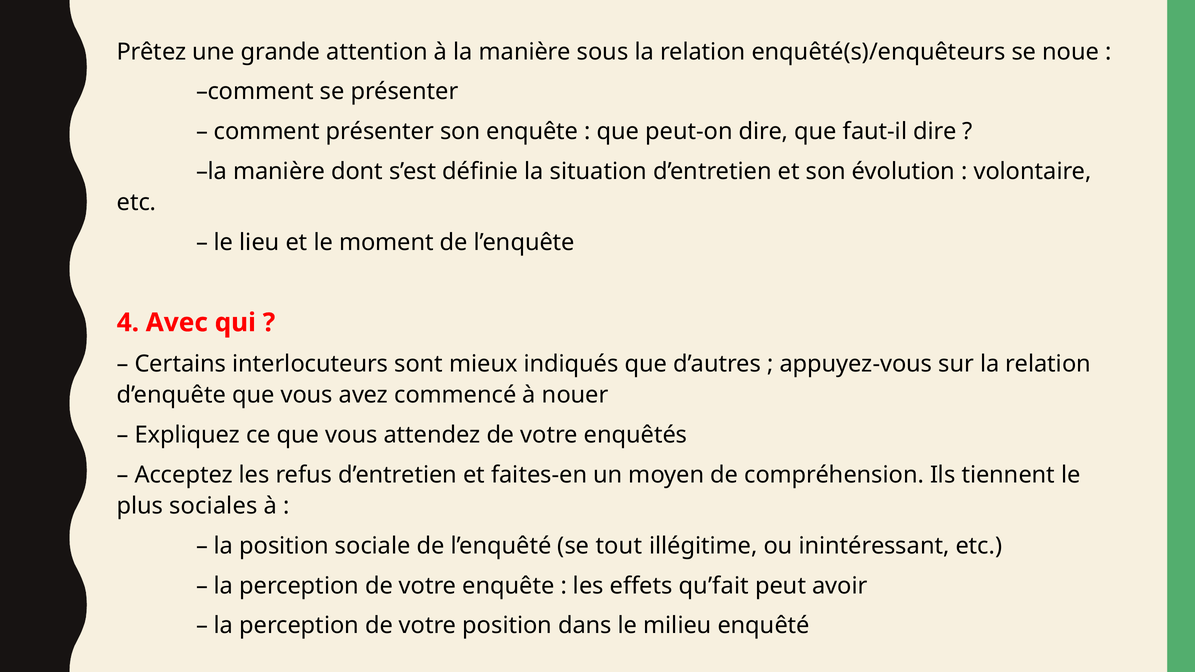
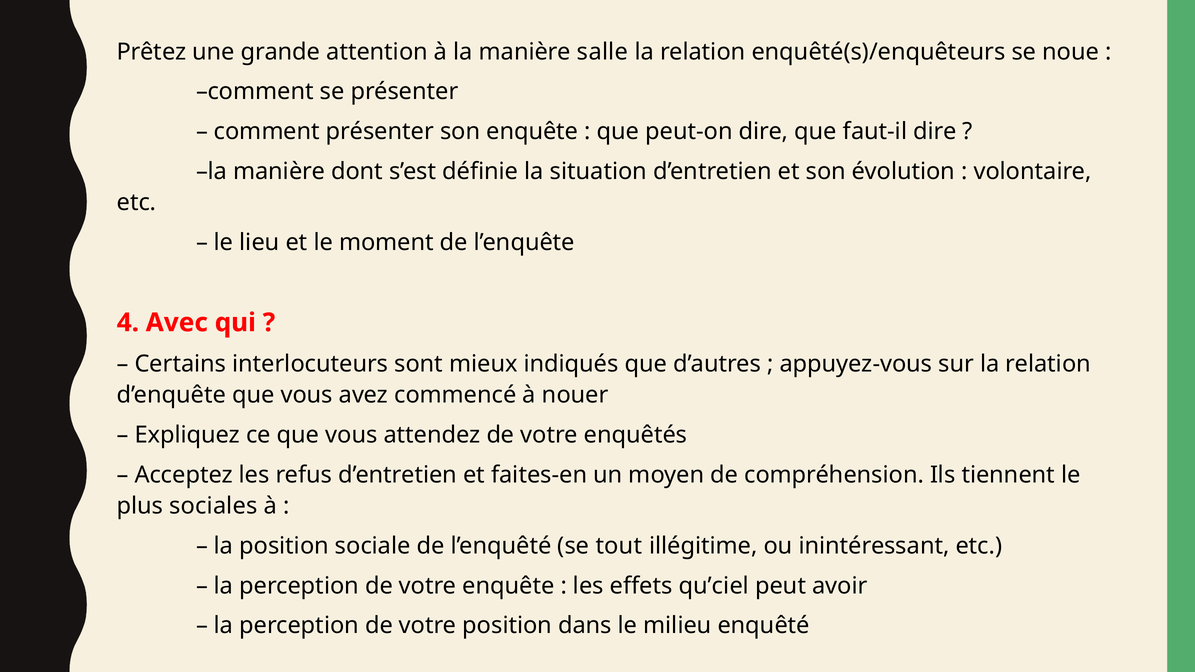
sous: sous -> salle (603, 52)
qu’fait: qu’fait -> qu’ciel (714, 586)
